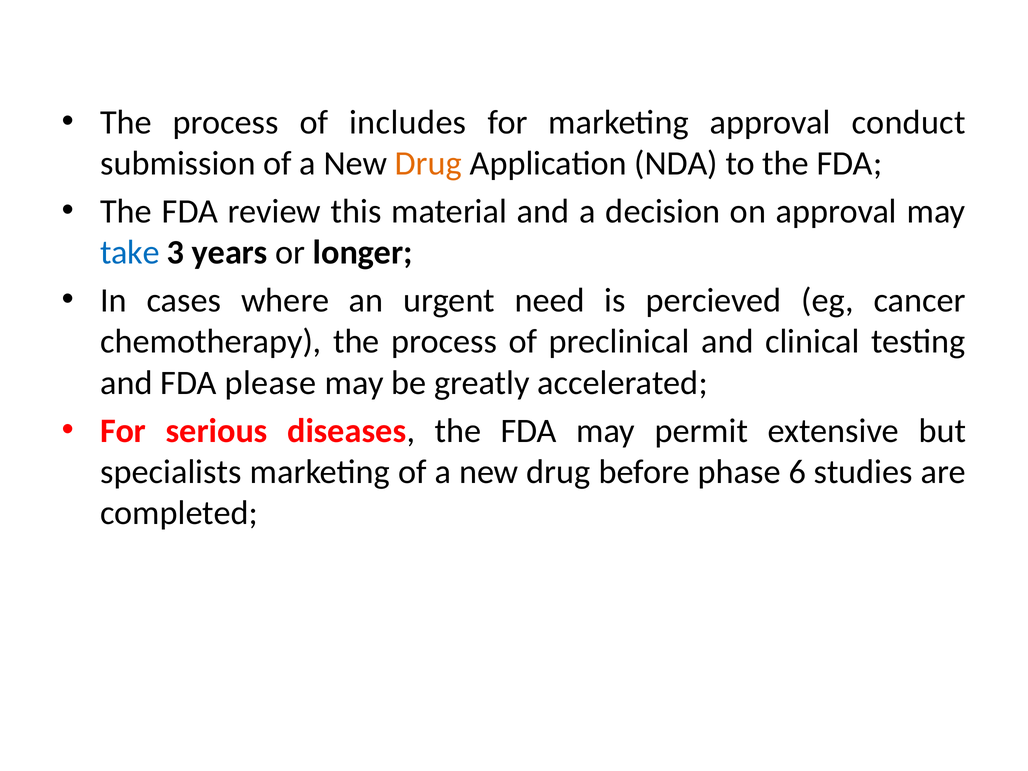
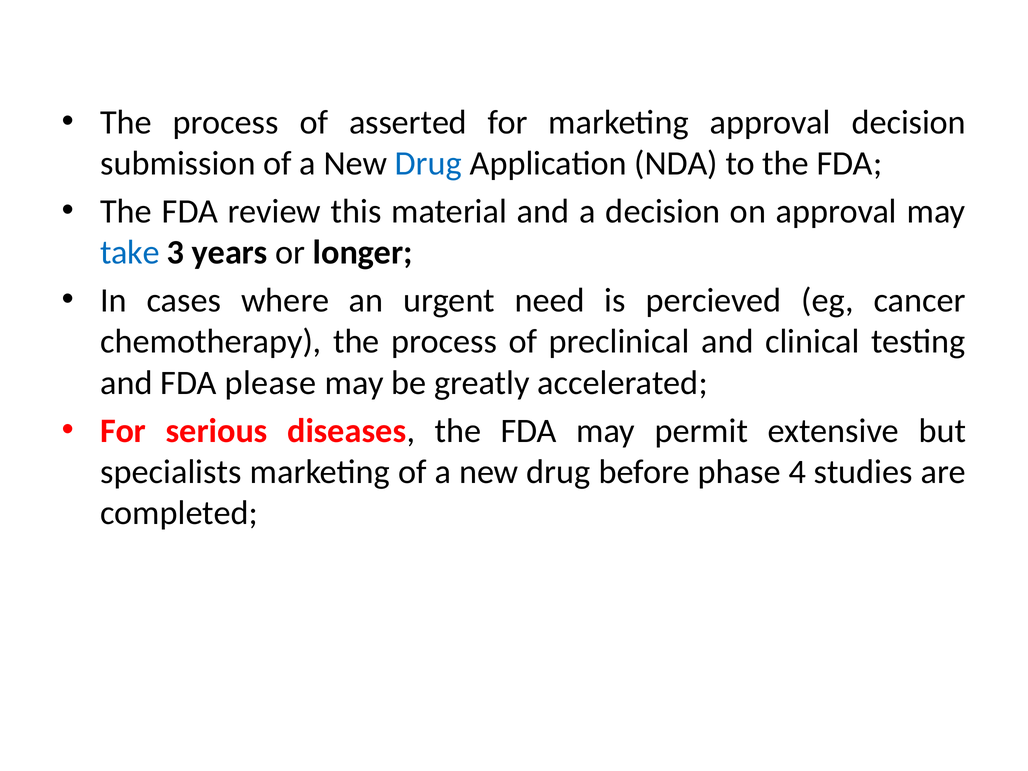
includes: includes -> asserted (408, 122)
approval conduct: conduct -> decision (909, 122)
Drug colour: orange -> blue (428, 163)
6: 6 -> 4 (797, 472)
